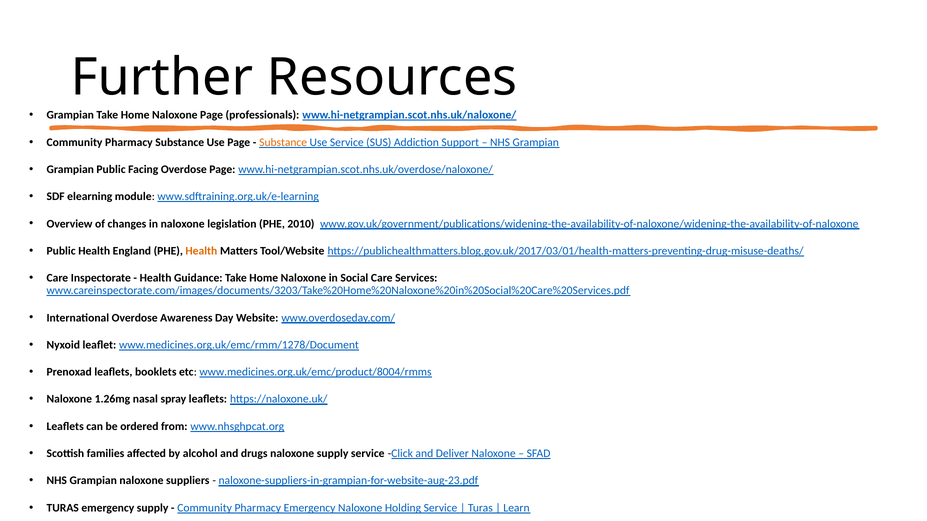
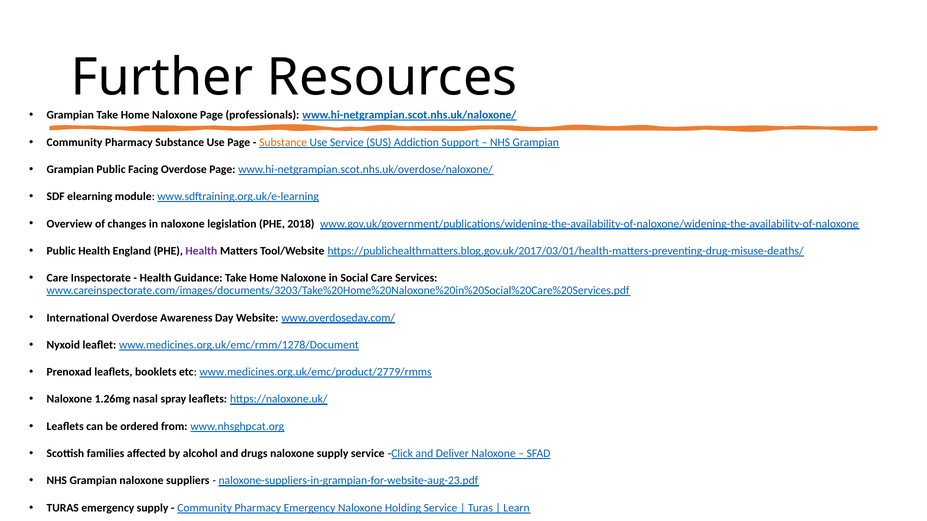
2010: 2010 -> 2018 (301, 224)
Health colour: orange -> purple (201, 251)
www.medicines.org.uk/emc/product/8004/rmms: www.medicines.org.uk/emc/product/8004/rmms -> www.medicines.org.uk/emc/product/2779/rmms (316, 372)
